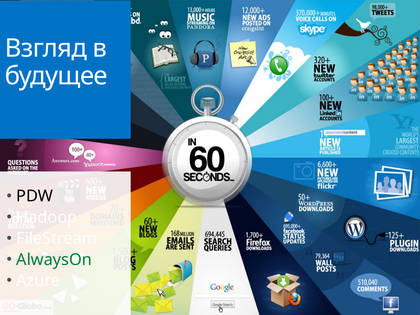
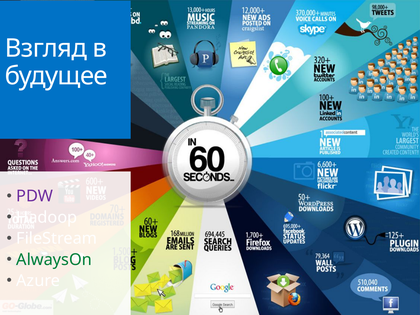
PDW colour: black -> purple (35, 196)
